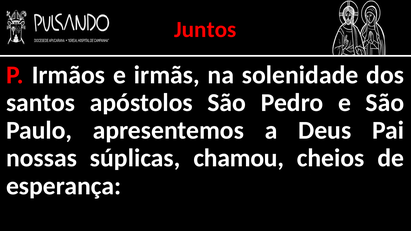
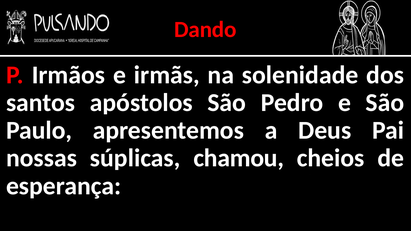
Juntos: Juntos -> Dando (205, 29)
